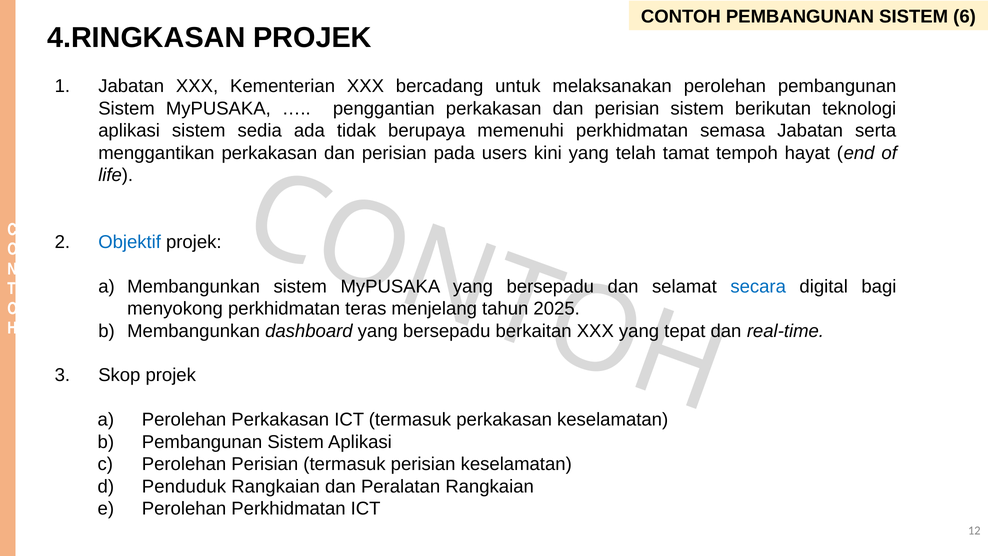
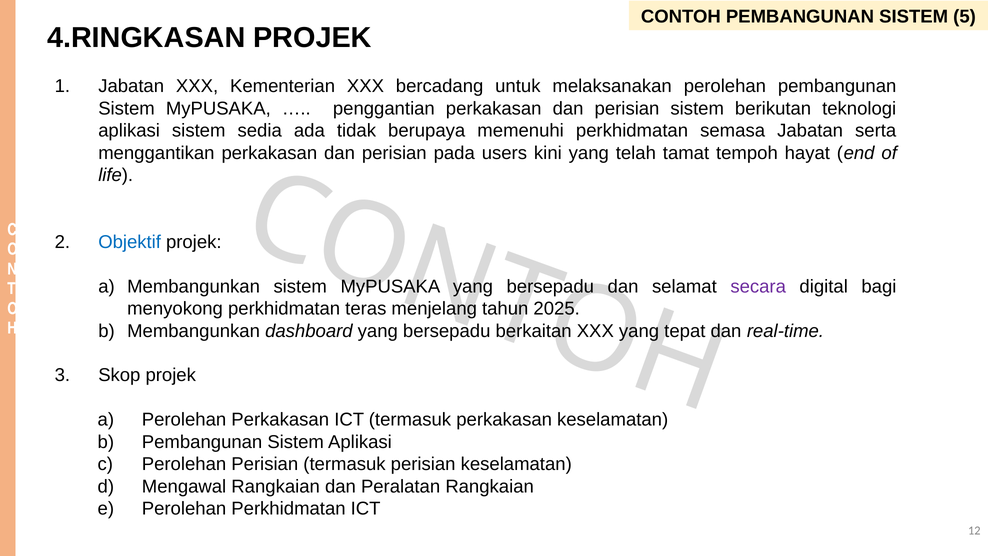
6: 6 -> 5 (965, 17)
secara colour: blue -> purple (758, 286)
Penduduk: Penduduk -> Mengawal (184, 486)
